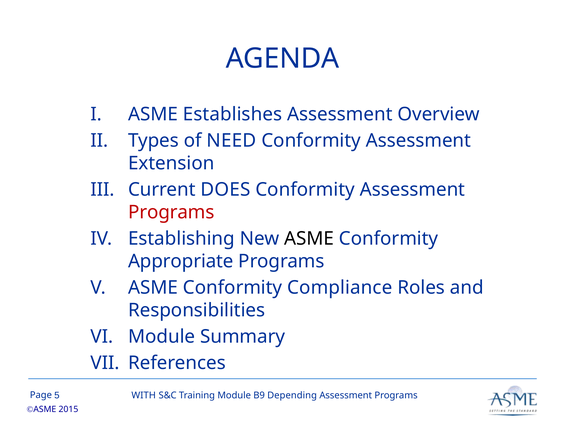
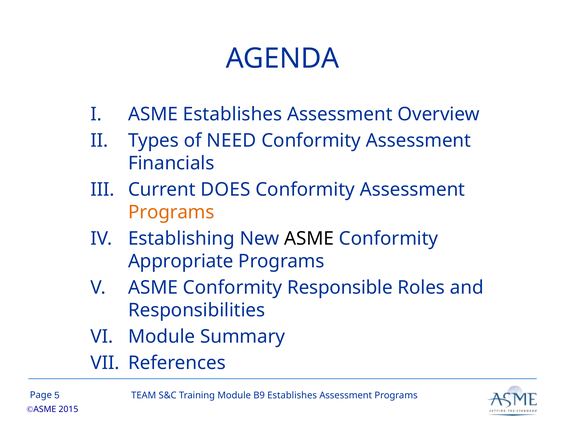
Extension: Extension -> Financials (171, 163)
Programs colour: red -> orange (171, 212)
Compliance: Compliance -> Responsible (340, 288)
WITH: WITH -> TEAM (144, 395)
B9 Depending: Depending -> Establishes (292, 395)
